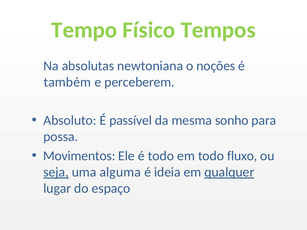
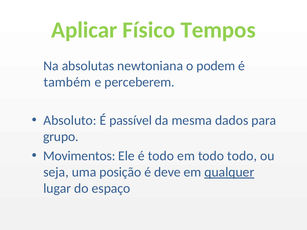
Tempo: Tempo -> Aplicar (84, 30)
noções: noções -> podem (216, 66)
sonho: sonho -> dados (232, 120)
possa: possa -> grupo (61, 137)
todo fluxo: fluxo -> todo (242, 156)
seja underline: present -> none (56, 172)
alguma: alguma -> posição (120, 172)
ideia: ideia -> deve (167, 172)
